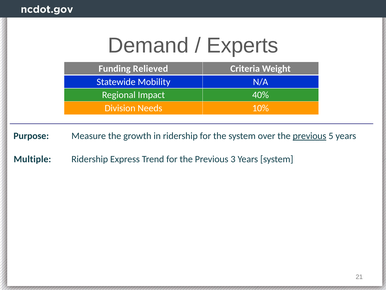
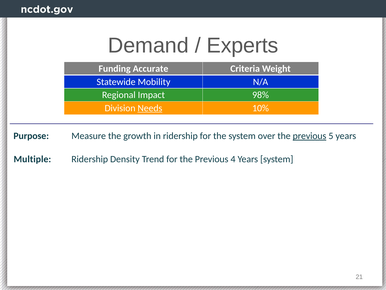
Relieved: Relieved -> Accurate (151, 69)
40%: 40% -> 98% (261, 95)
Needs underline: none -> present (150, 108)
Express: Express -> Density (125, 159)
3: 3 -> 4 (233, 159)
